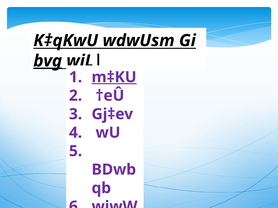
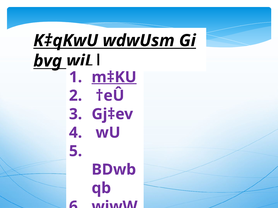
bvg underline: present -> none (48, 61)
